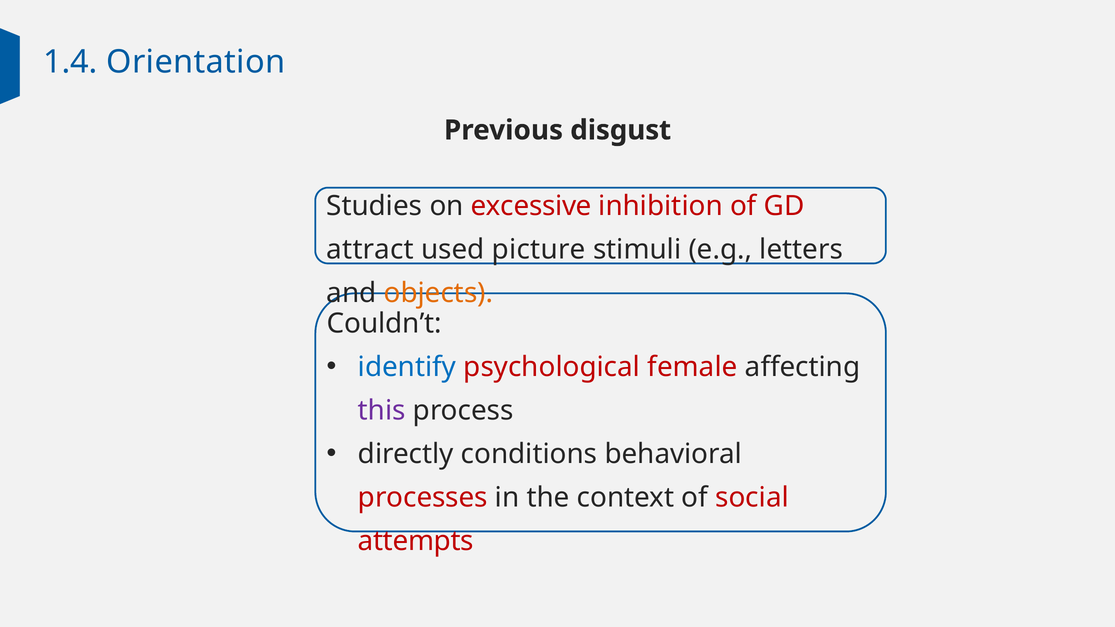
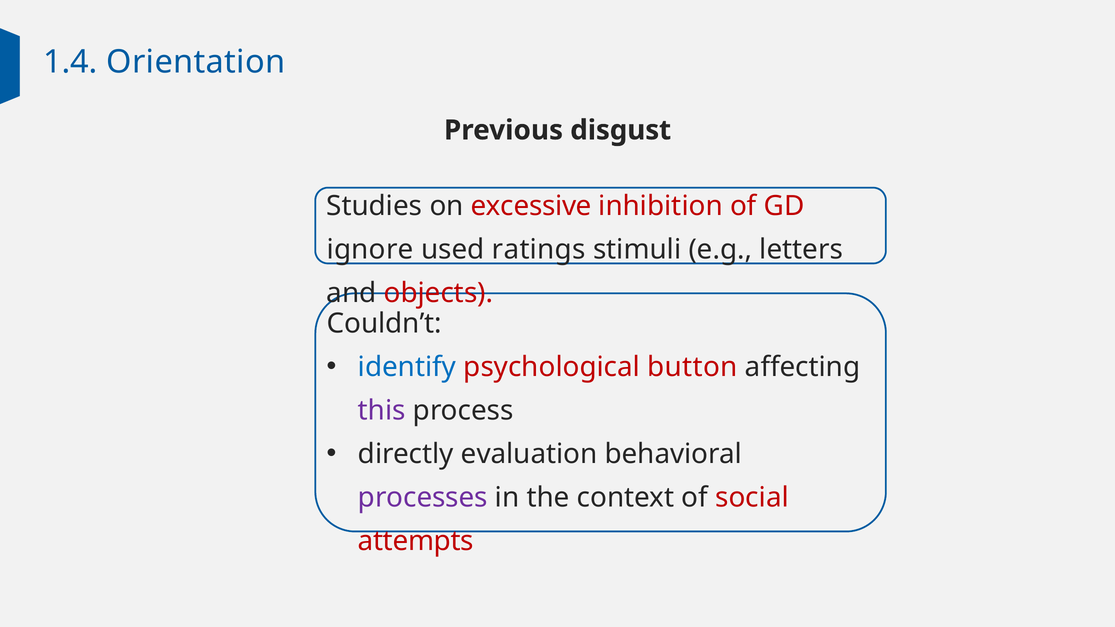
attract: attract -> ignore (370, 250)
picture: picture -> ratings (539, 250)
objects colour: orange -> red (438, 293)
female: female -> button (692, 367)
conditions: conditions -> evaluation (529, 454)
processes colour: red -> purple (423, 498)
